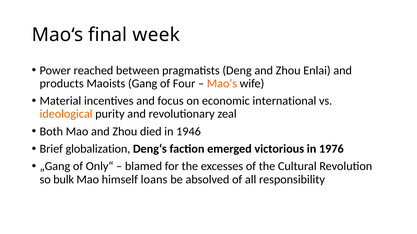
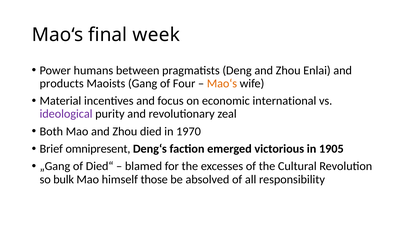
reached: reached -> humans (93, 71)
ideological colour: orange -> purple (66, 114)
1946: 1946 -> 1970 (189, 132)
globalization: globalization -> omnipresent (98, 149)
1976: 1976 -> 1905 (331, 149)
Only“: Only“ -> Died“ (100, 167)
loans: loans -> those (154, 180)
